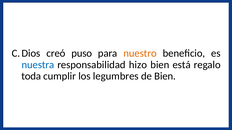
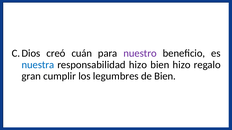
puso: puso -> cuán (82, 53)
nuestro colour: orange -> purple (140, 53)
bien está: está -> hizo (182, 65)
toda: toda -> gran (31, 76)
